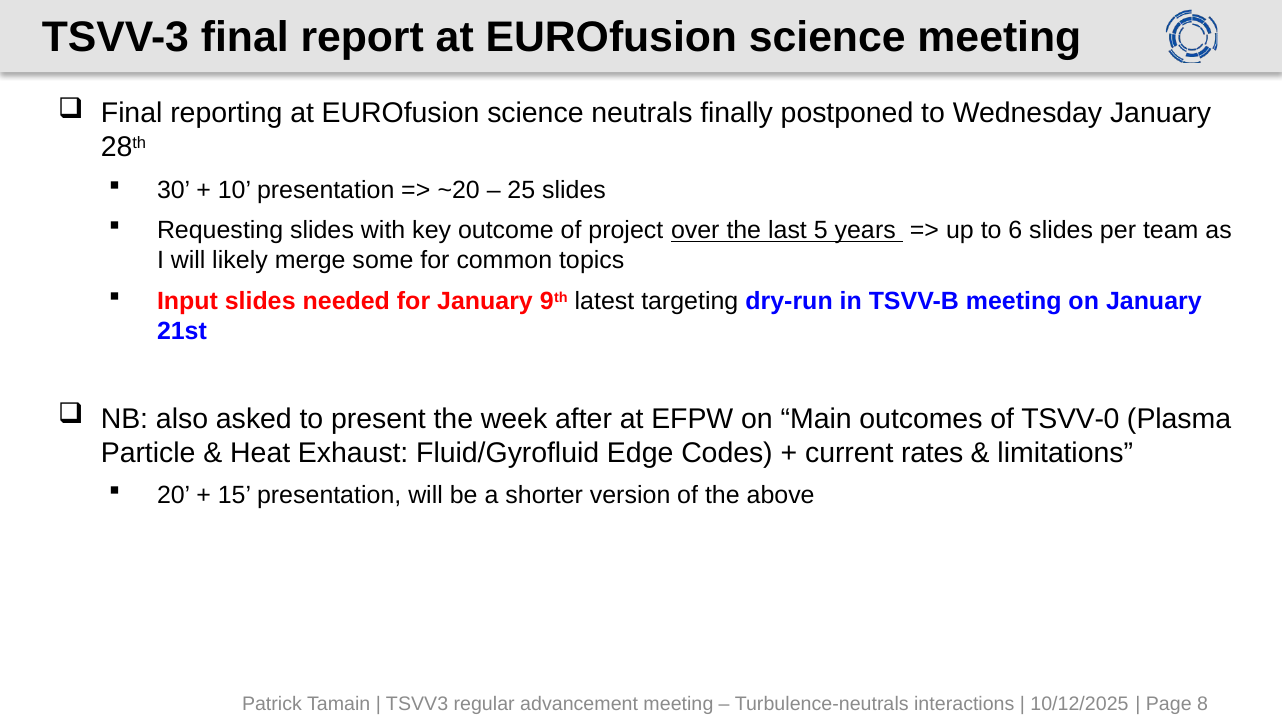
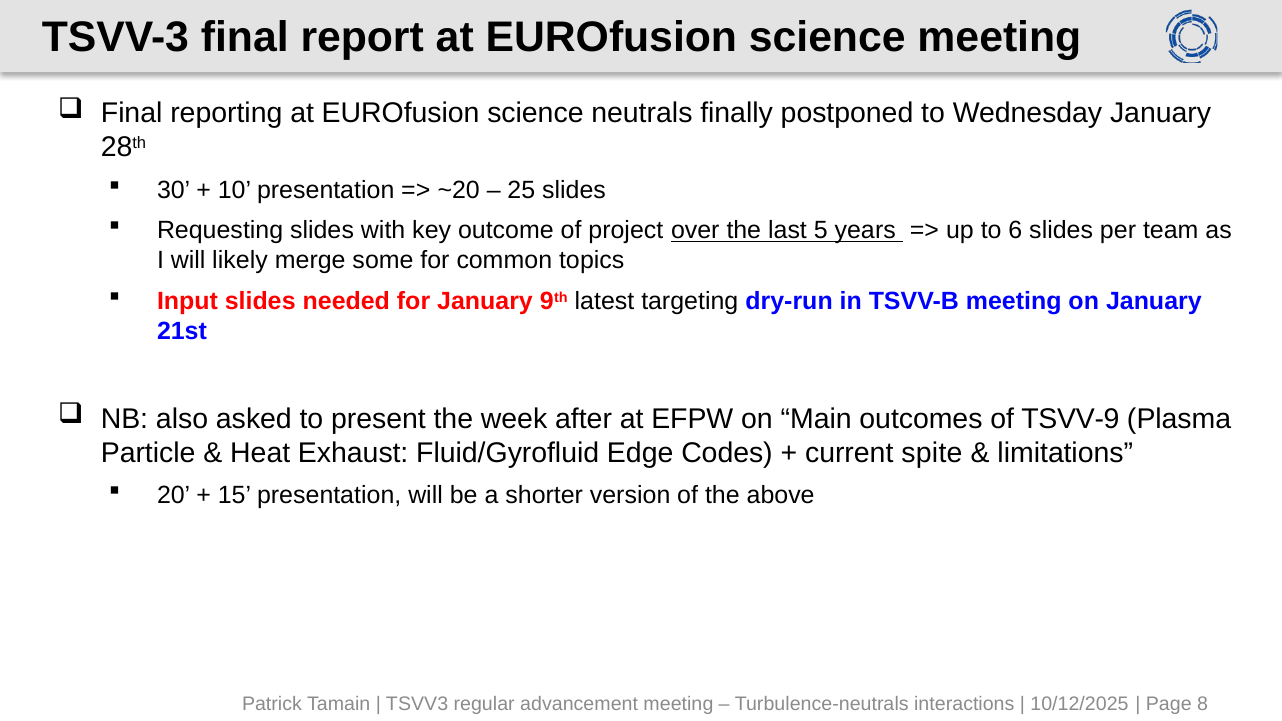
TSVV-0: TSVV-0 -> TSVV-9 (1070, 419)
rates: rates -> spite (932, 453)
